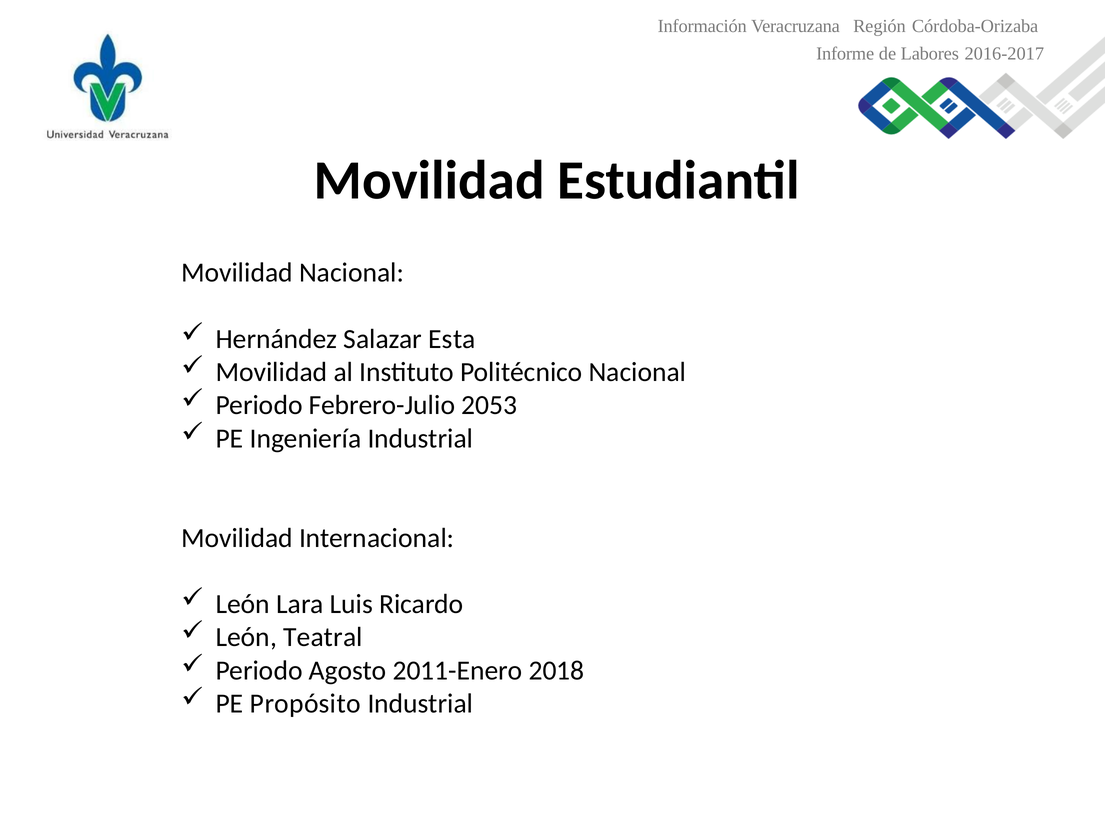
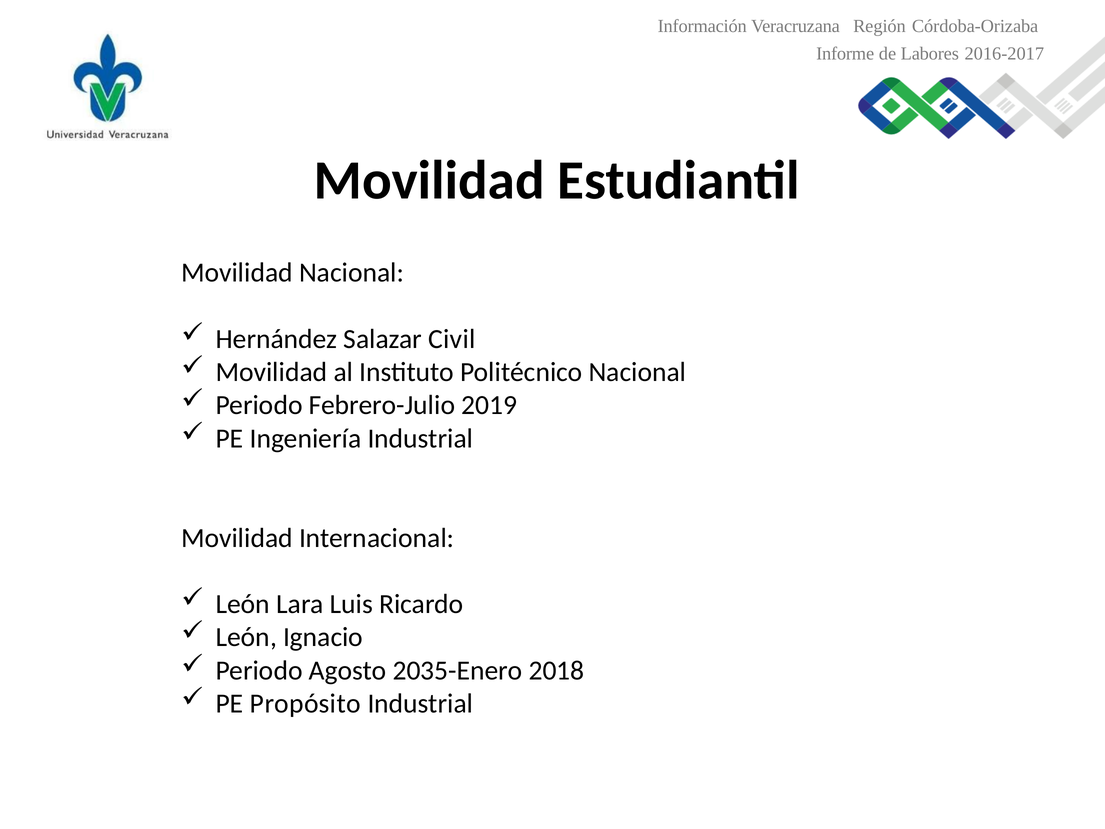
Esta: Esta -> Civil (452, 339)
2053: 2053 -> 2019 (489, 405)
Teatral: Teatral -> Ignacio (323, 637)
2011-Enero: 2011-Enero -> 2035-Enero (457, 670)
